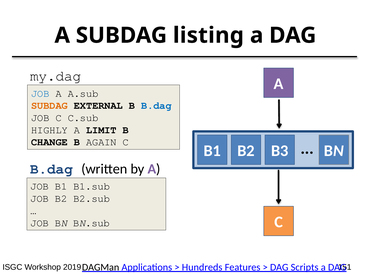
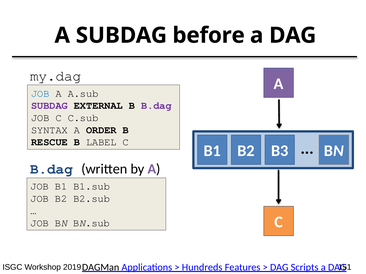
listing: listing -> before (209, 35)
SUBDAG colour: orange -> purple (49, 106)
B.dag colour: blue -> purple (156, 106)
HIGHLY: HIGHLY -> SYNTAX (49, 130)
LIMIT: LIMIT -> ORDER (101, 130)
CHANGE: CHANGE -> RESCUE (49, 142)
AGAIN: AGAIN -> LABEL (101, 142)
